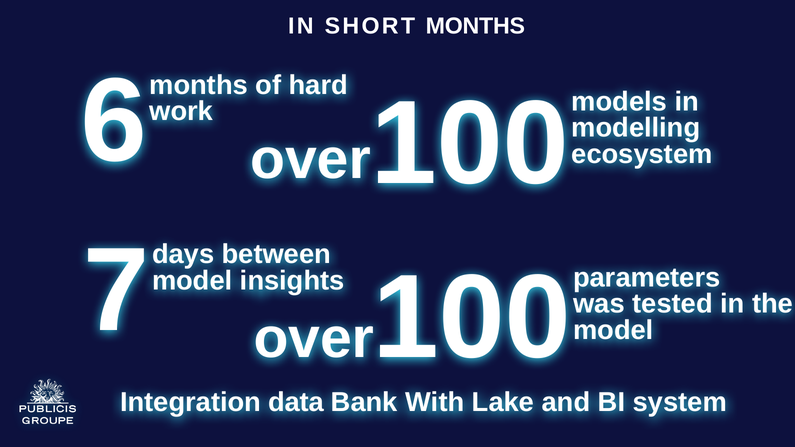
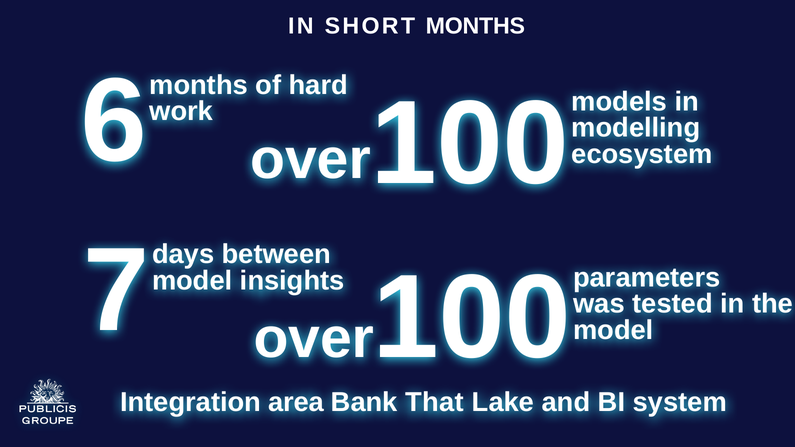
data: data -> area (296, 403)
With: With -> That (435, 403)
